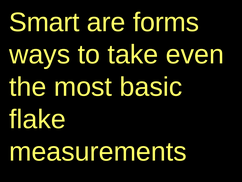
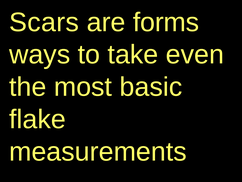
Smart: Smart -> Scars (44, 22)
